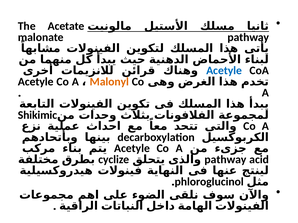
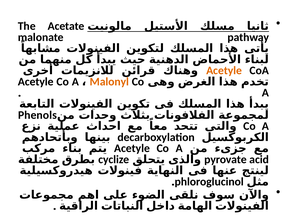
Acetyle colour: blue -> orange (224, 71)
Shikimic: Shikimic -> Phenols (37, 115)
pathway: pathway -> pyrovate (226, 160)
